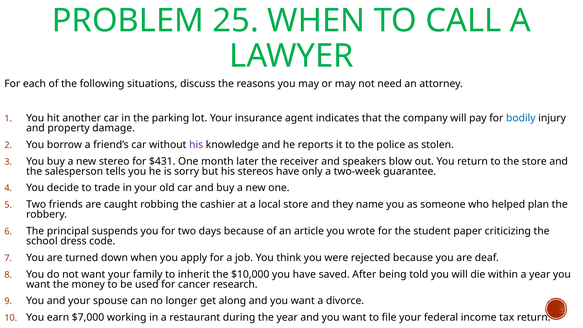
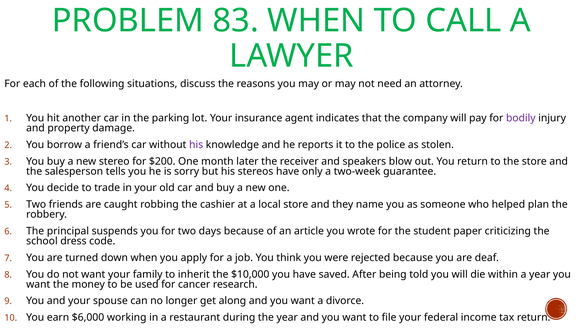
25: 25 -> 83 (236, 21)
bodily colour: blue -> purple (521, 118)
$431: $431 -> $200 (162, 161)
$7,000: $7,000 -> $6,000 (88, 317)
